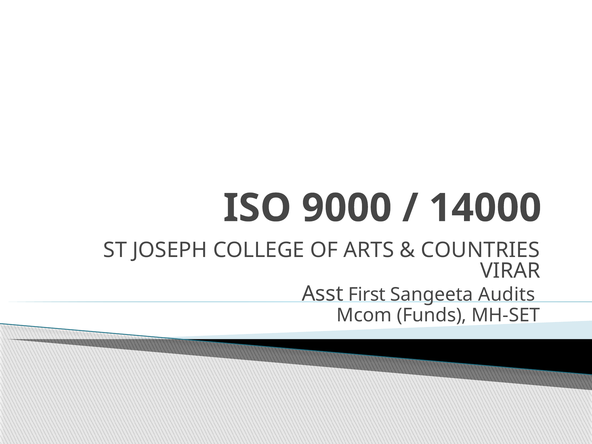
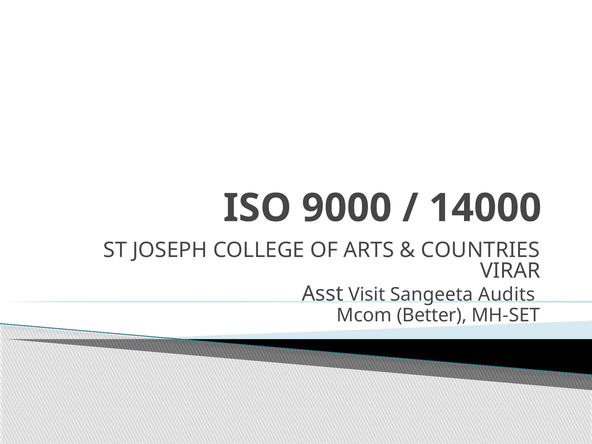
First: First -> Visit (367, 295)
Funds: Funds -> Better (432, 315)
